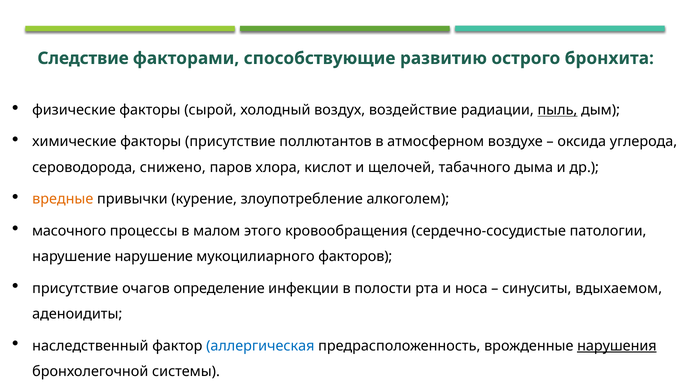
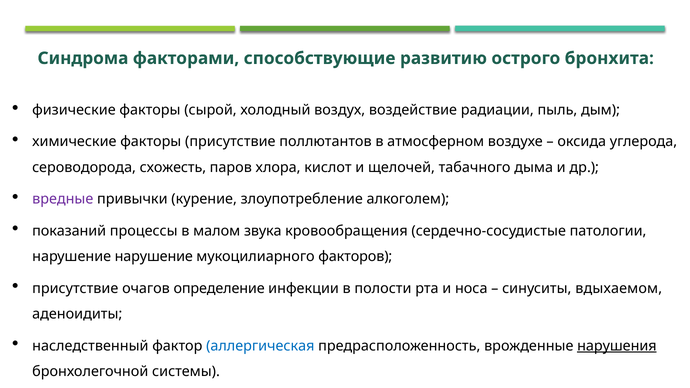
Следствие: Следствие -> Синдрома (83, 58)
пыль underline: present -> none (557, 110)
снижено: снижено -> схожесть (173, 168)
вредные colour: orange -> purple (63, 199)
масочного: масочного -> показаний (69, 231)
этого: этого -> звука (263, 231)
